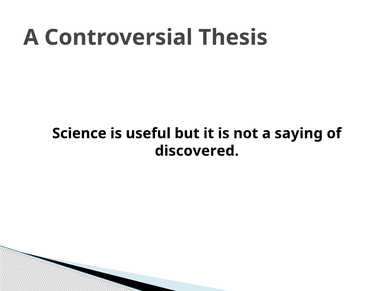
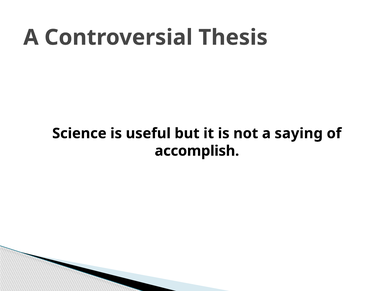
discovered: discovered -> accomplish (197, 151)
